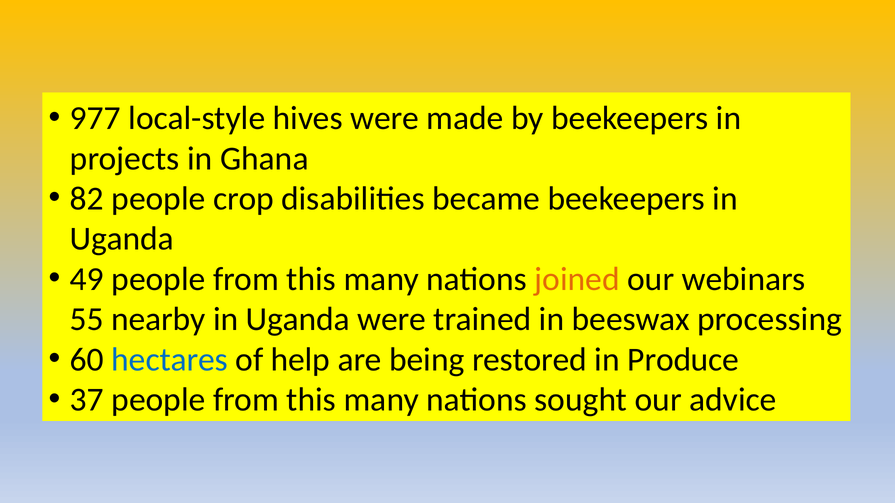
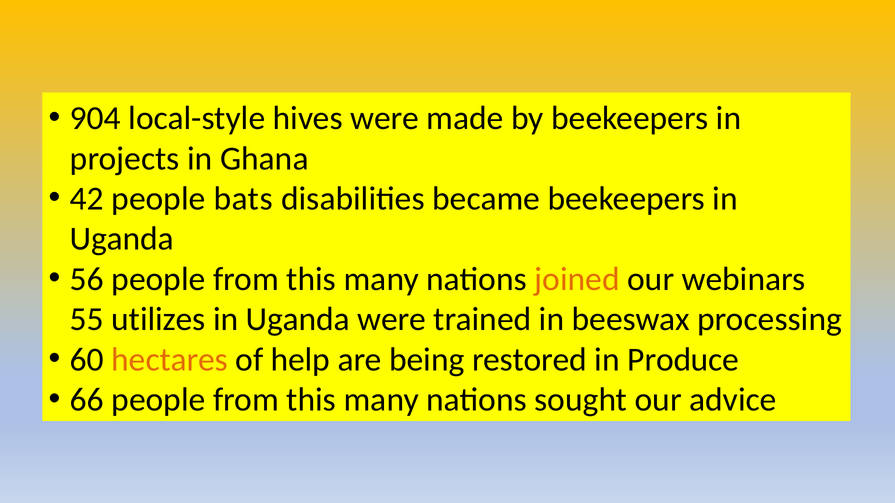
977: 977 -> 904 (95, 118)
82: 82 -> 42 (87, 199)
crop: crop -> bats (243, 199)
49: 49 -> 56 (87, 279)
nearby: nearby -> utilizes (158, 320)
hectares colour: blue -> orange (170, 360)
37: 37 -> 66 (87, 400)
